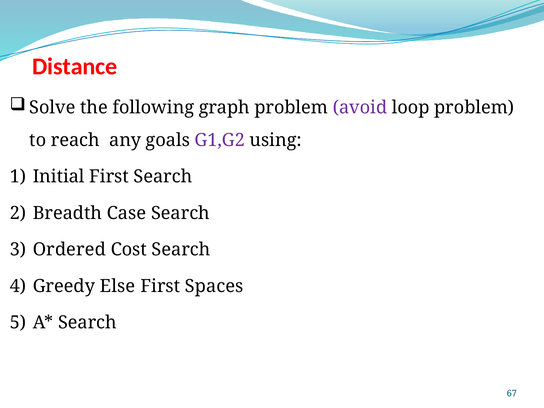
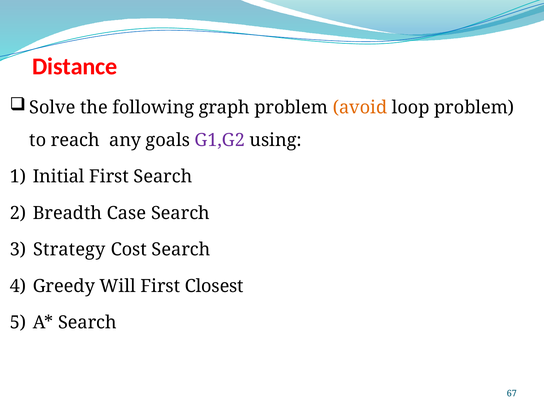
avoid colour: purple -> orange (360, 107)
Ordered: Ordered -> Strategy (69, 250)
Else: Else -> Will (118, 286)
Spaces: Spaces -> Closest (214, 286)
